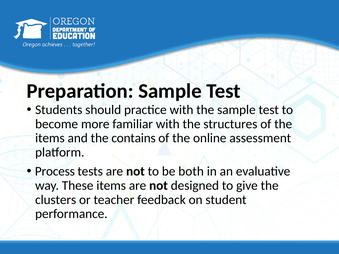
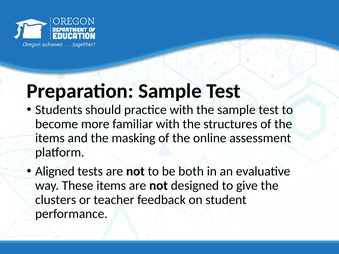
contains: contains -> masking (133, 138)
Process: Process -> Aligned (55, 171)
